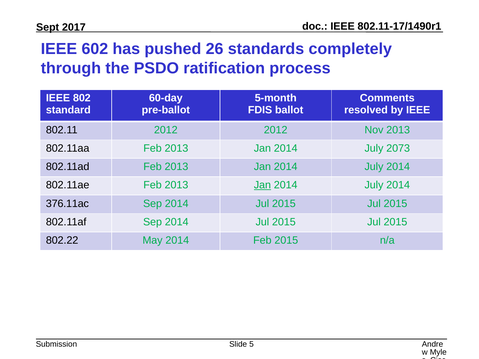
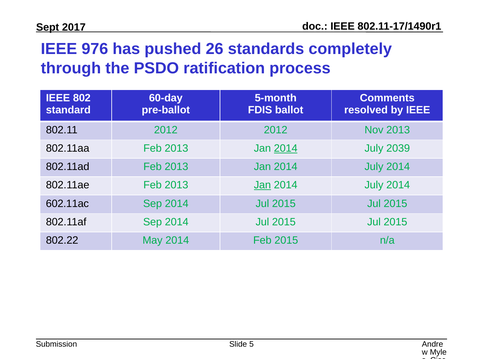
602: 602 -> 976 (95, 49)
2014 underline: none -> present (286, 148)
2073: 2073 -> 2039 (398, 148)
376.11ac: 376.11ac -> 602.11ac (67, 204)
